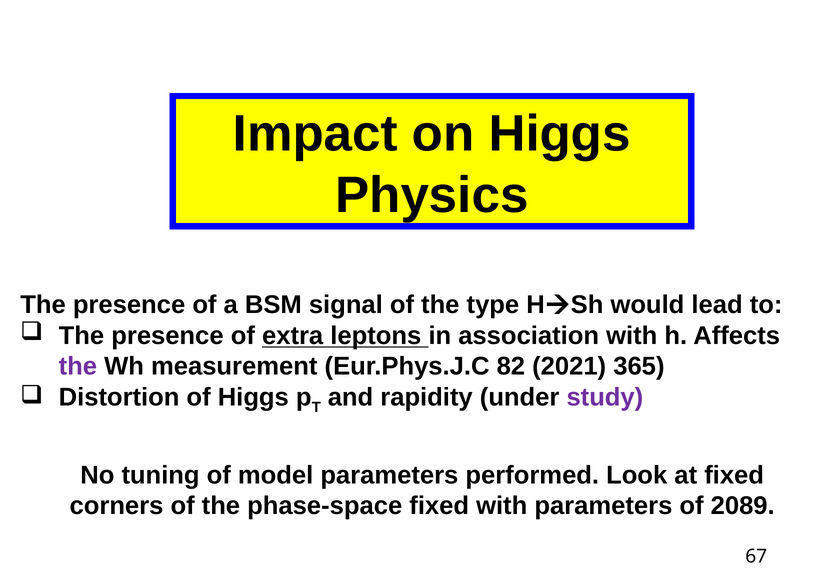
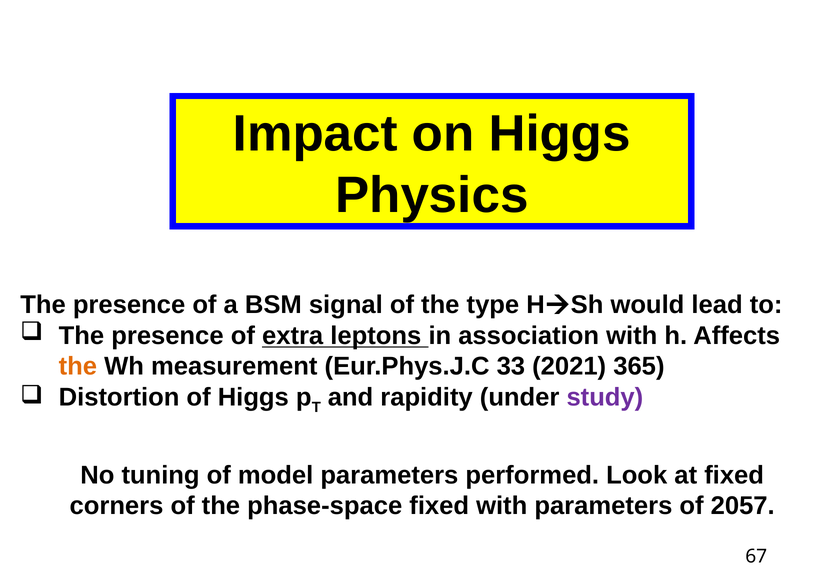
the colour: purple -> orange (78, 366)
82: 82 -> 33 (511, 366)
2089: 2089 -> 2057 (743, 506)
